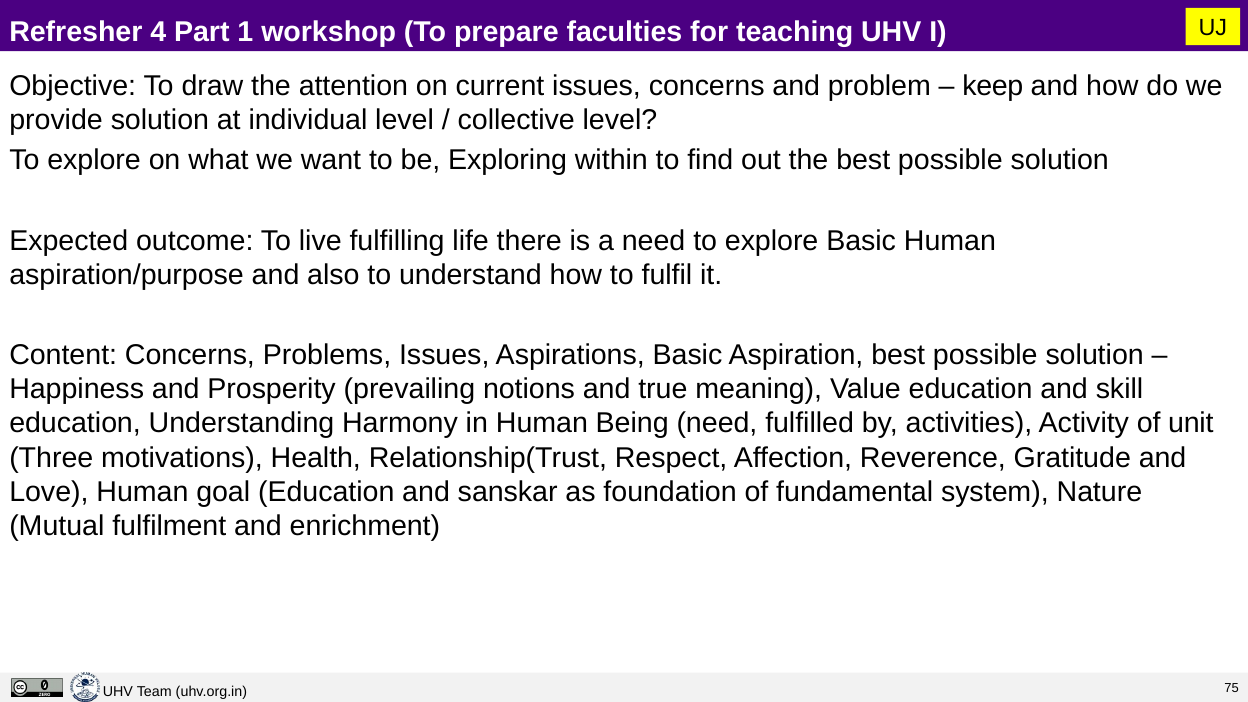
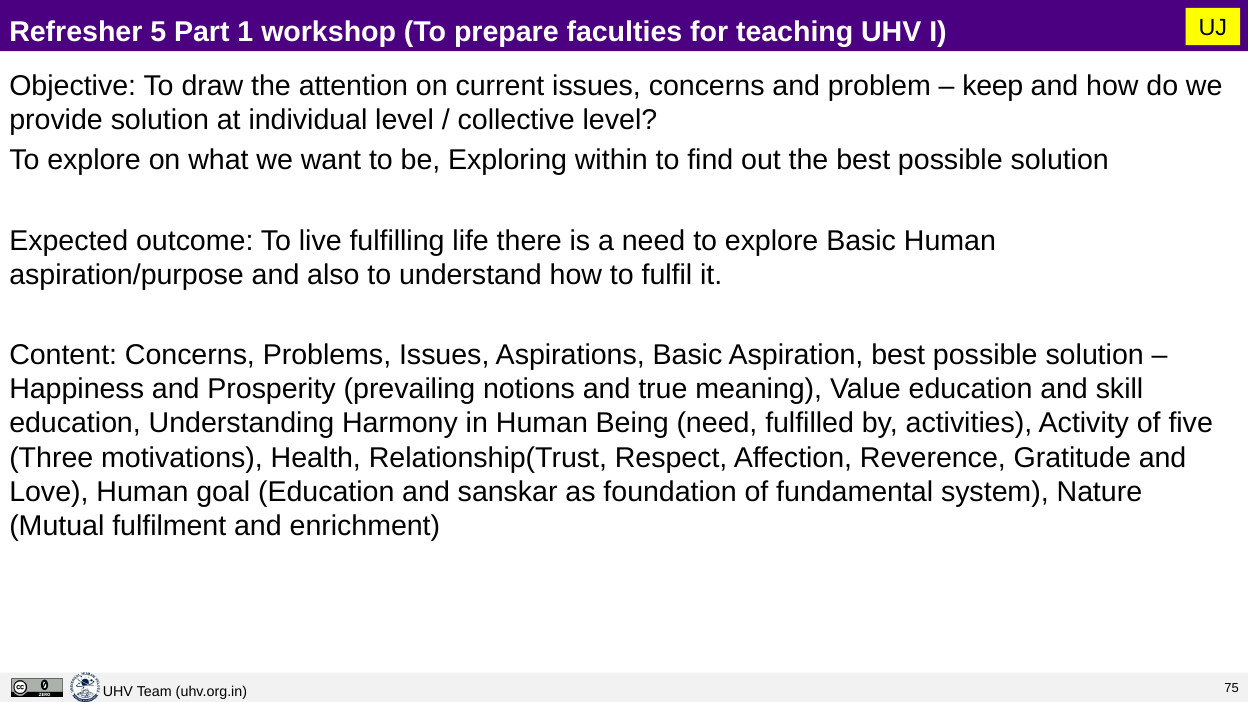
4: 4 -> 5 (158, 32)
unit: unit -> five (1191, 424)
